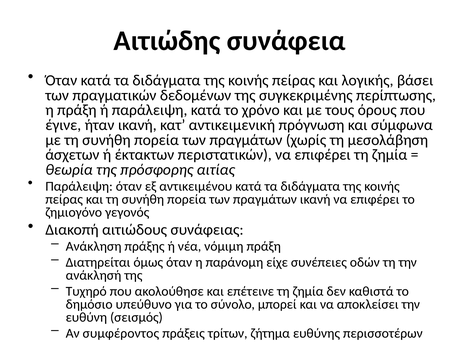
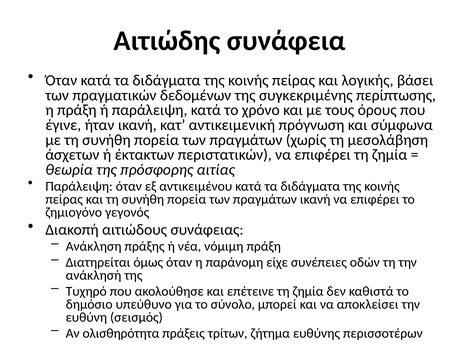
συμφέροντος: συμφέροντος -> ολισθηρότητα (121, 333)
